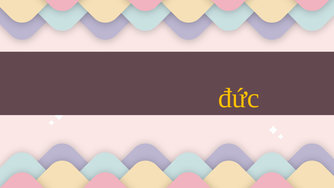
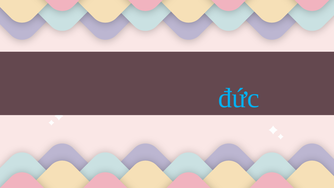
đức colour: yellow -> light blue (239, 98)
